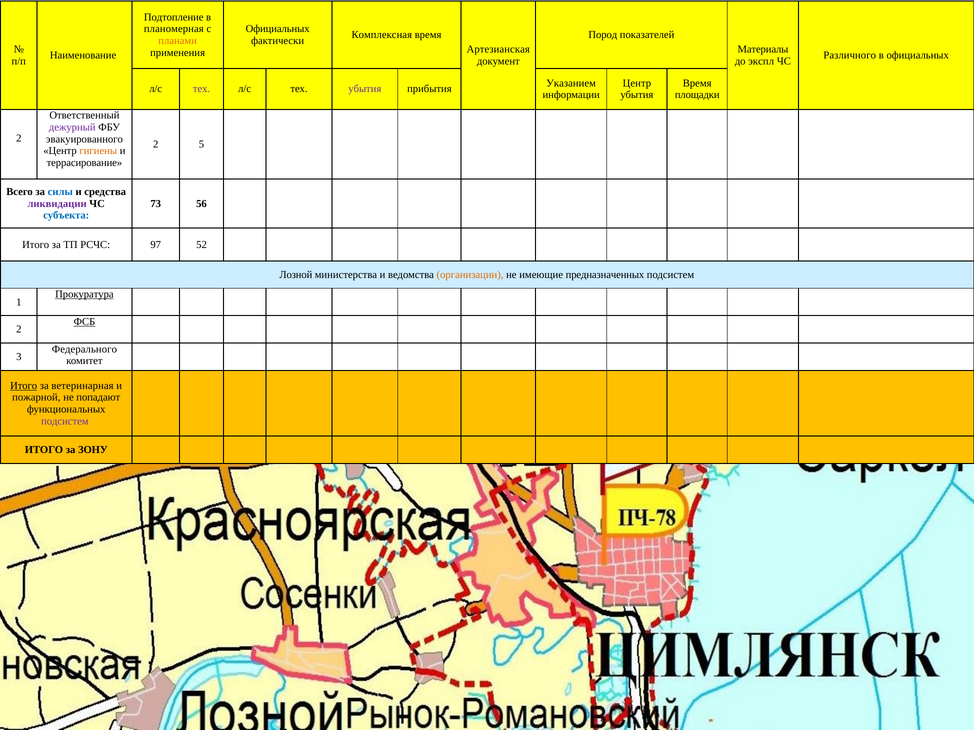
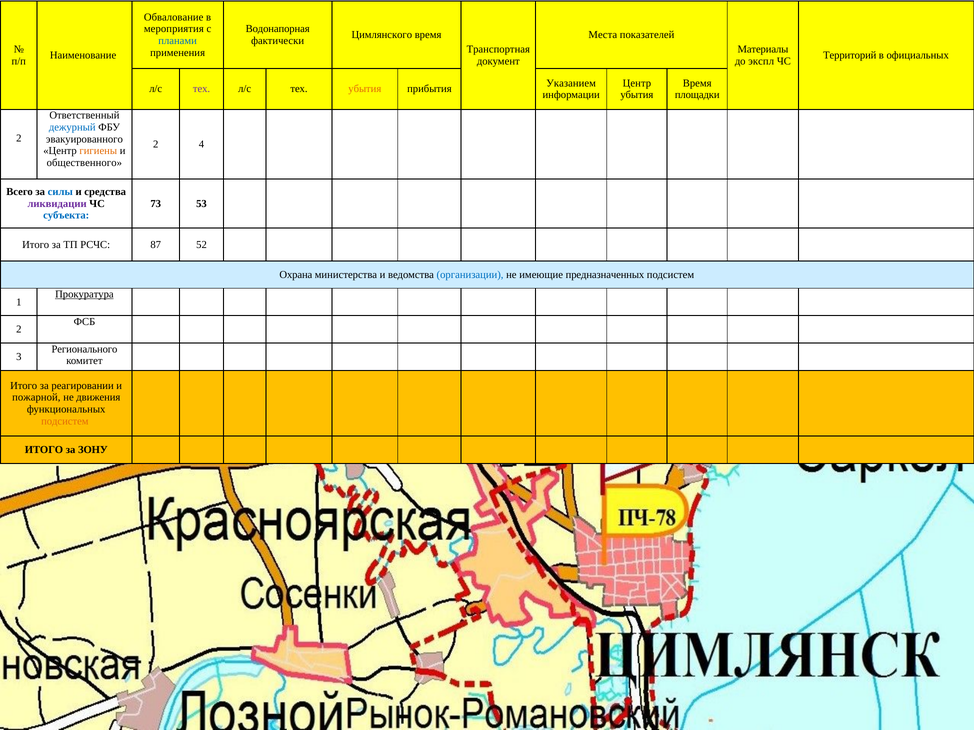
Подтопление: Подтопление -> Обвалование (174, 17)
планомерная: планомерная -> мероприятия (174, 29)
Официальных: Официальных -> Водонапорная (278, 29)
Комплексная: Комплексная -> Цимлянского (382, 35)
Пород: Пород -> Места (603, 35)
планами colour: orange -> blue (178, 41)
Артезианская: Артезианская -> Транспортная (498, 49)
Различного: Различного -> Территорий (850, 55)
убытия colour: purple -> orange (365, 89)
дежурный colour: purple -> blue (72, 127)
5: 5 -> 4 (201, 144)
террасирование: террасирование -> общественного (84, 163)
56: 56 -> 53 (201, 204)
97: 97 -> 87 (156, 245)
Лозной: Лозной -> Охрана (296, 275)
организации colour: orange -> blue (470, 275)
ФСБ underline: present -> none (84, 322)
Федерального: Федерального -> Регионального (84, 349)
Итого underline: present -> none (24, 386)
ветеринарная: ветеринарная -> реагировании (83, 386)
попадают: попадают -> движения (98, 398)
подсистем colour: purple -> orange (65, 421)
